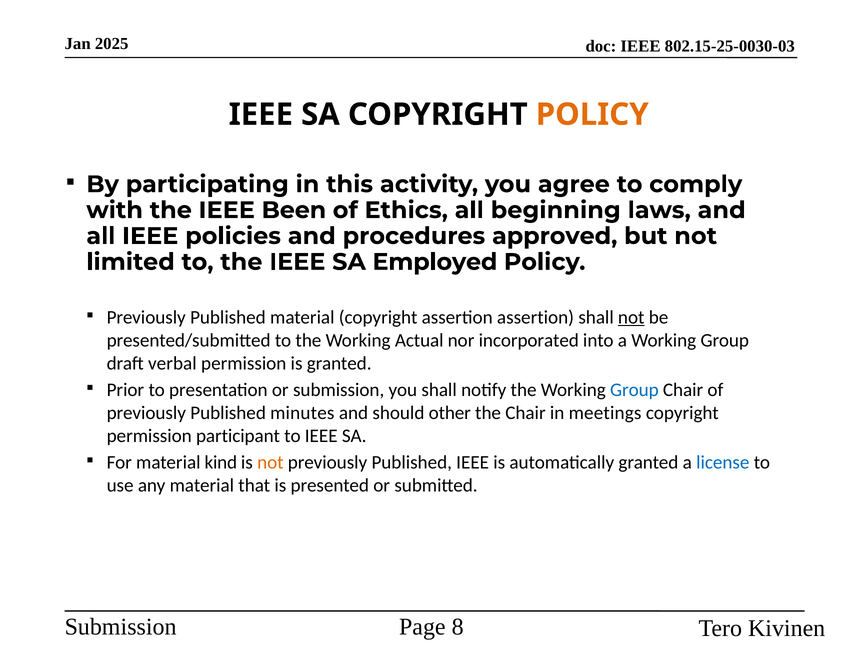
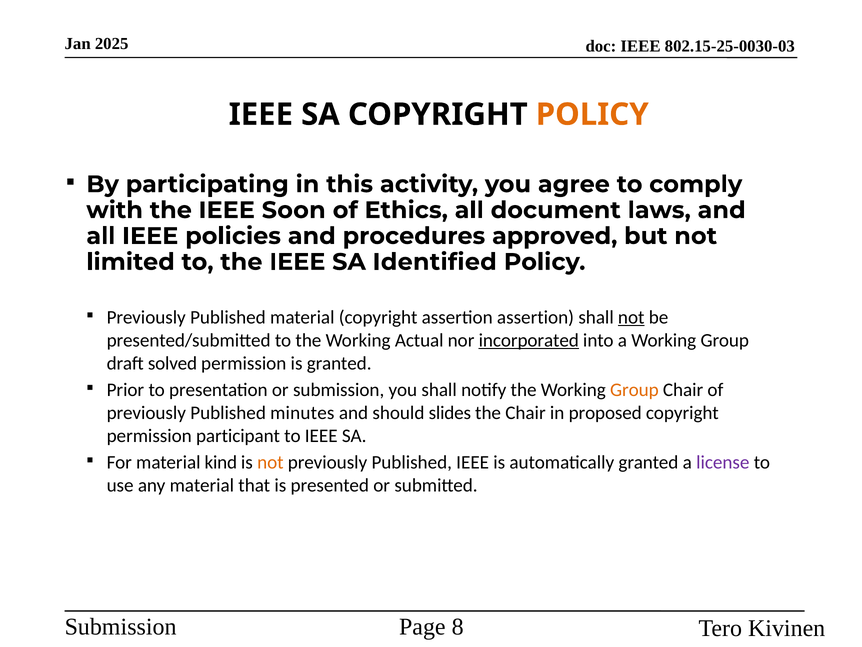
Been: Been -> Soon (294, 210)
beginning: beginning -> document (556, 210)
Employed: Employed -> Identified (435, 262)
incorporated underline: none -> present (529, 340)
verbal: verbal -> solved (172, 363)
Group colour: blue -> orange (634, 390)
other: other -> slides (450, 413)
meetings: meetings -> proposed (605, 413)
license colour: blue -> purple (723, 462)
